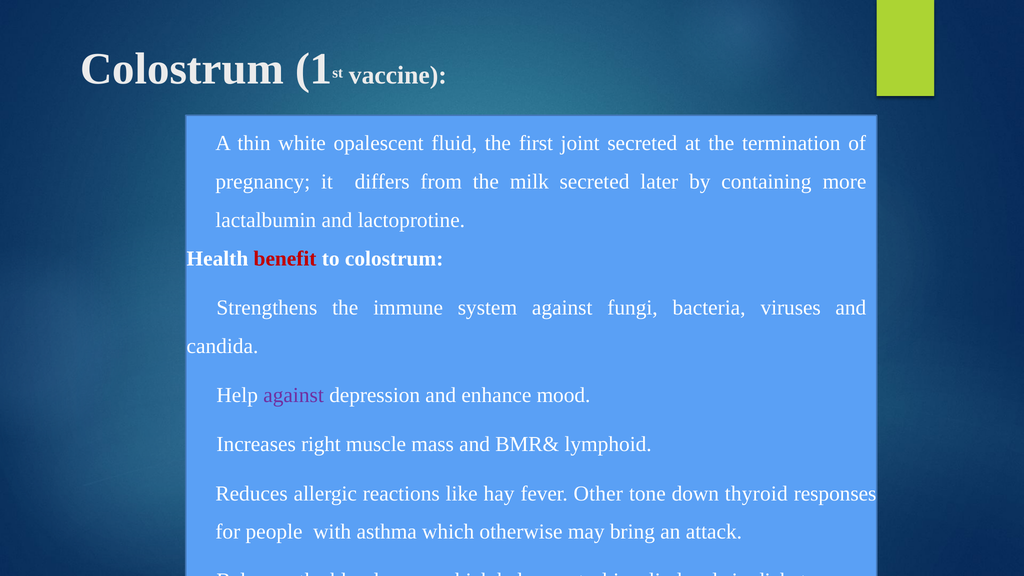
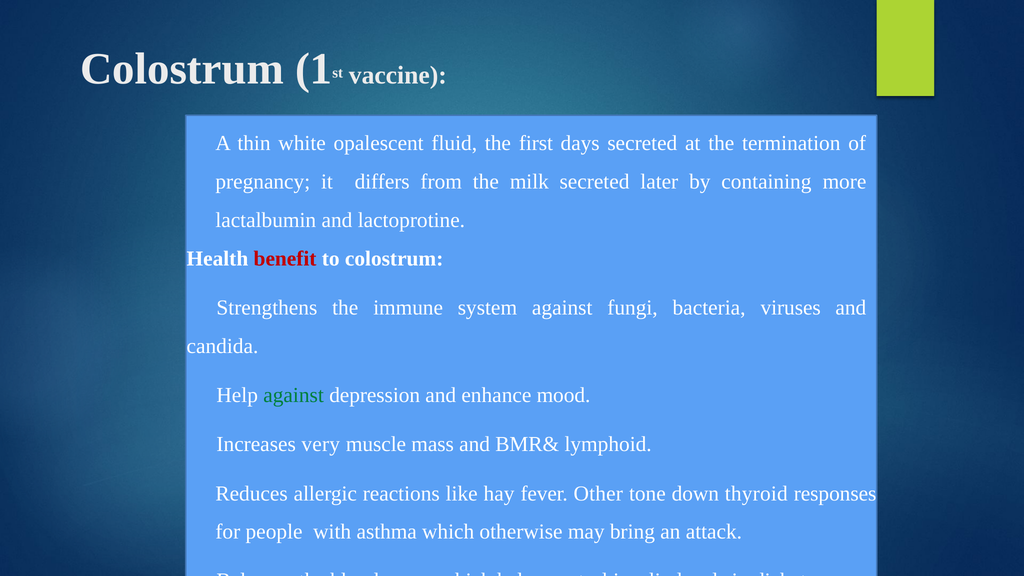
joint: joint -> days (580, 143)
against colour: purple -> green (294, 395)
right: right -> very (321, 444)
